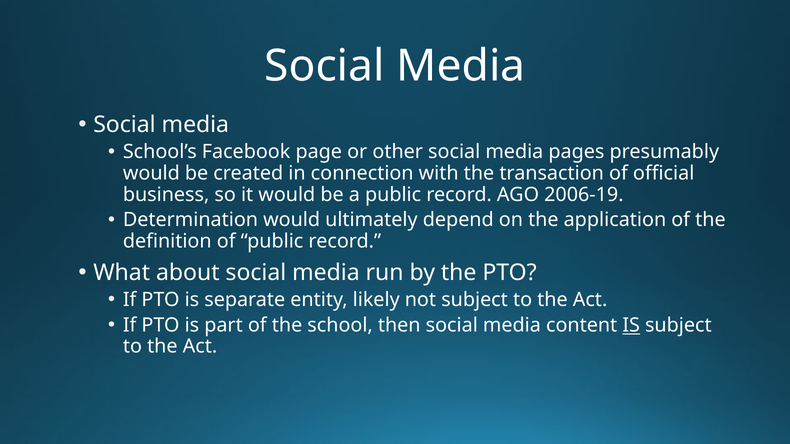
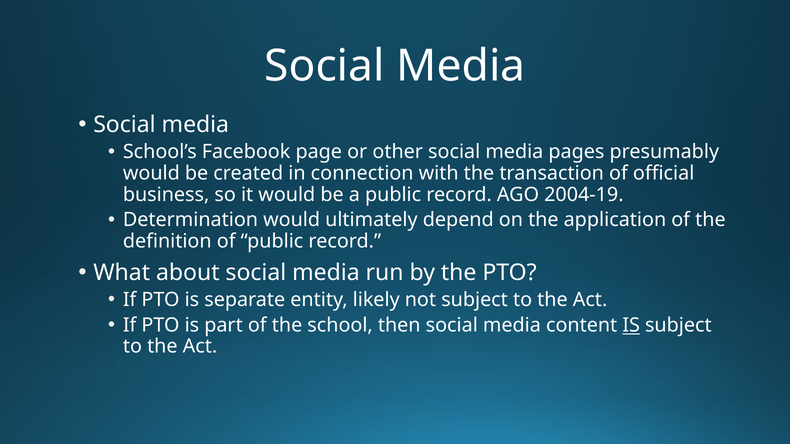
2006-19: 2006-19 -> 2004-19 (584, 195)
